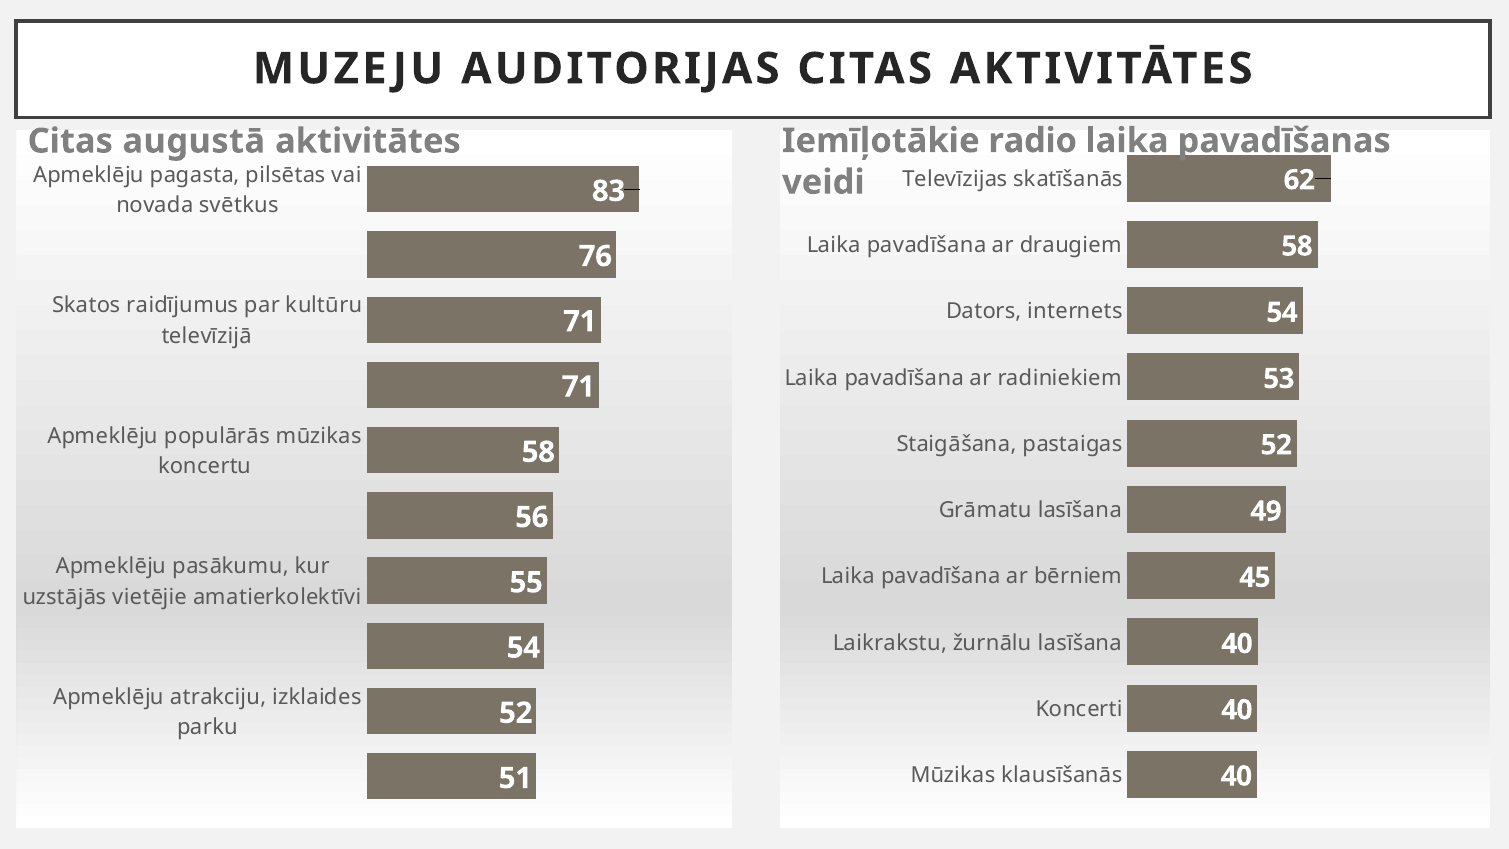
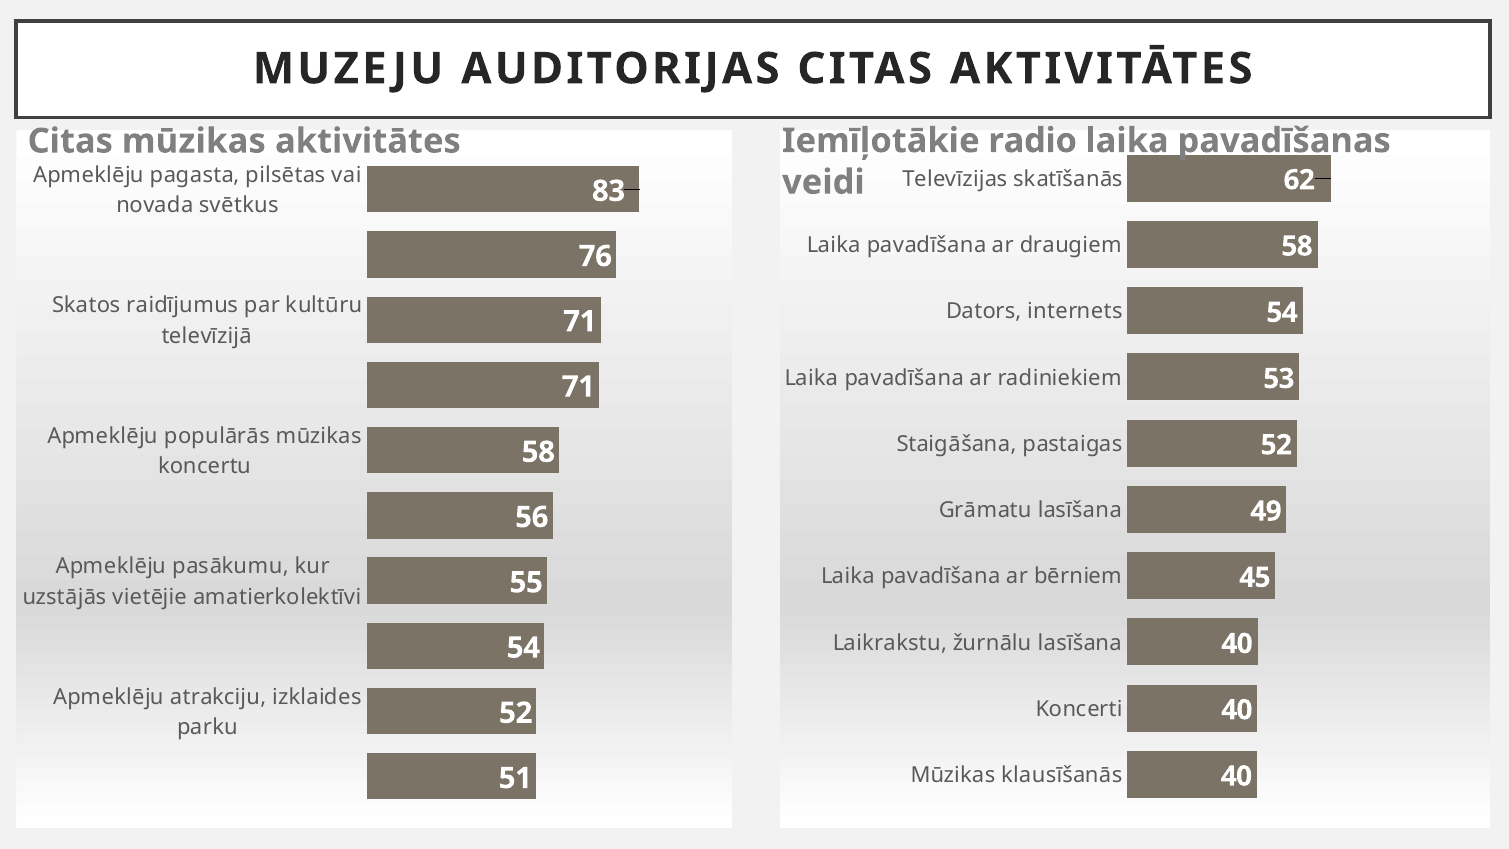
Citas augustā: augustā -> mūzikas (194, 141)
